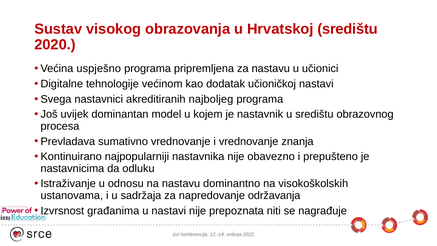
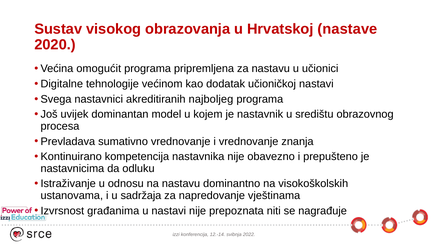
Hrvatskoj središtu: središtu -> nastave (347, 29)
uspješno: uspješno -> omogućit (99, 69)
najpopularniji: najpopularniji -> kompetencija (137, 157)
održavanja: održavanja -> vještinama (274, 195)
